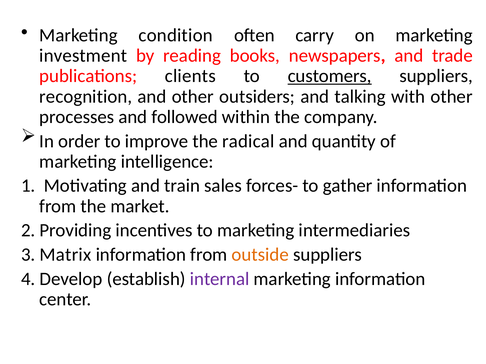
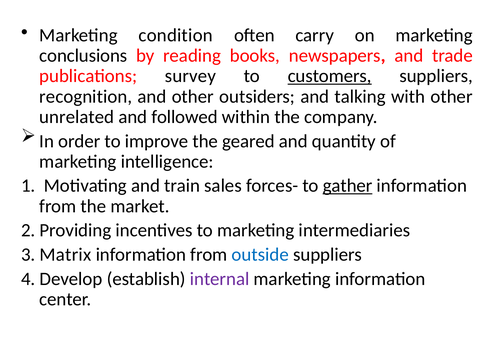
investment: investment -> conclusions (83, 56)
clients: clients -> survey (190, 76)
processes: processes -> unrelated (77, 117)
radical: radical -> geared (248, 141)
gather underline: none -> present (348, 186)
outside colour: orange -> blue (260, 255)
